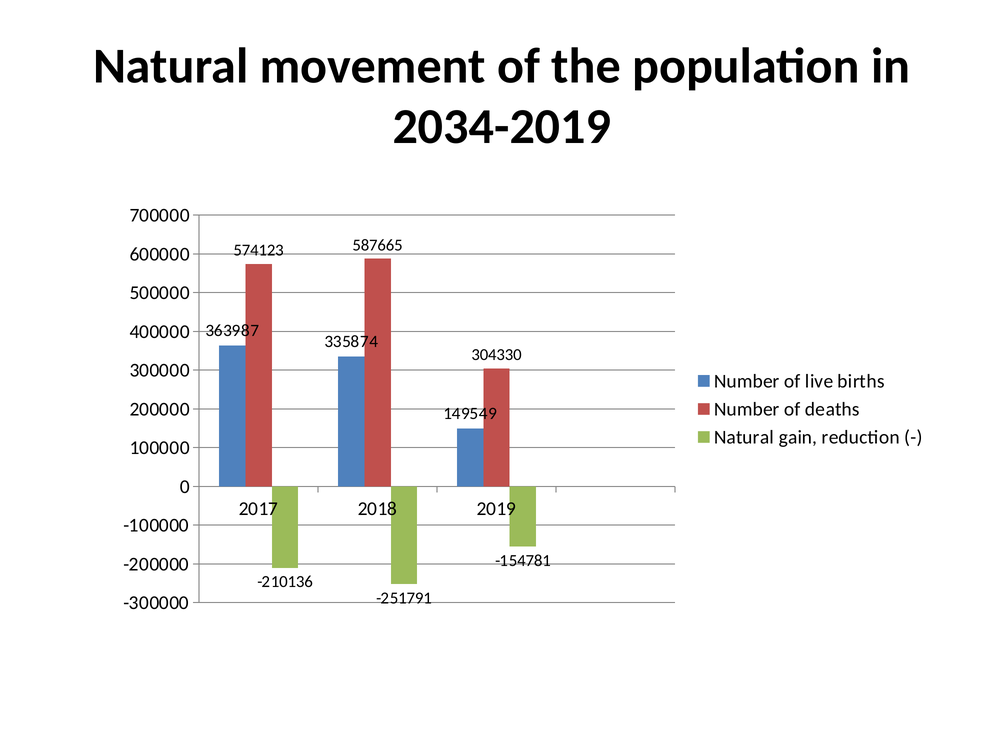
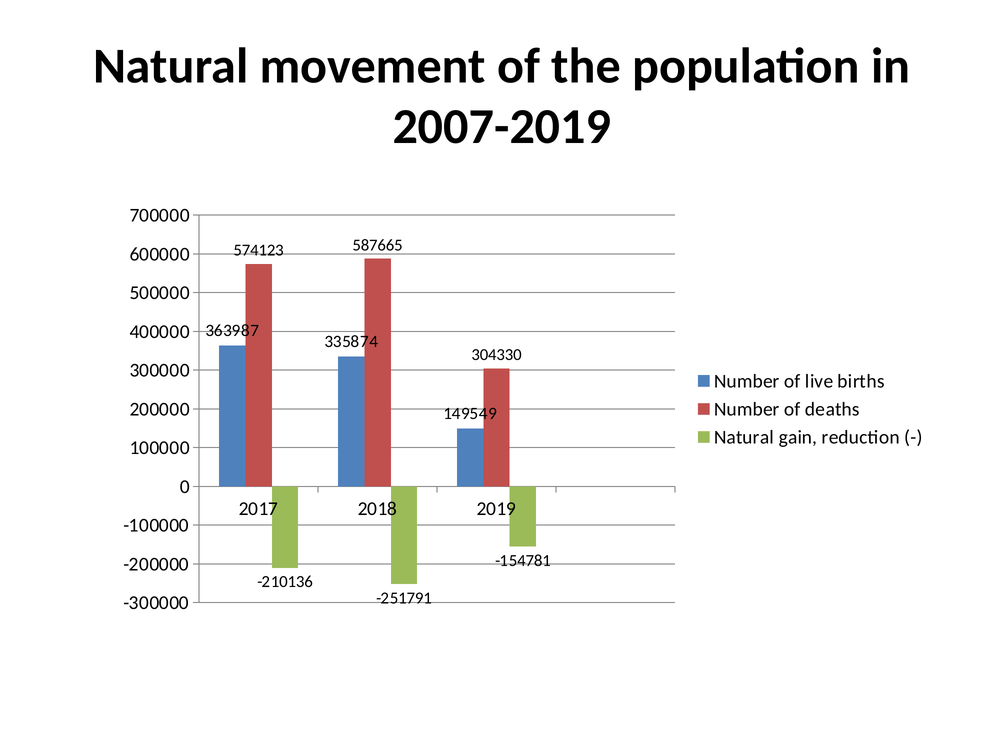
2034-2019: 2034-2019 -> 2007-2019 (502, 127)
